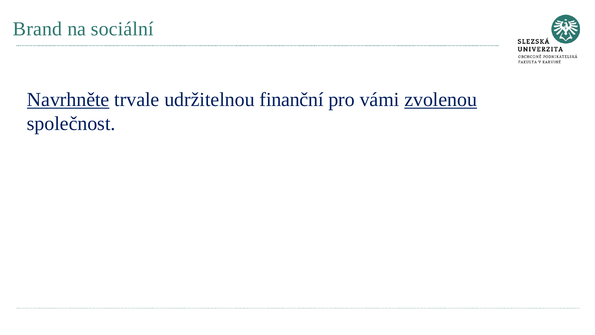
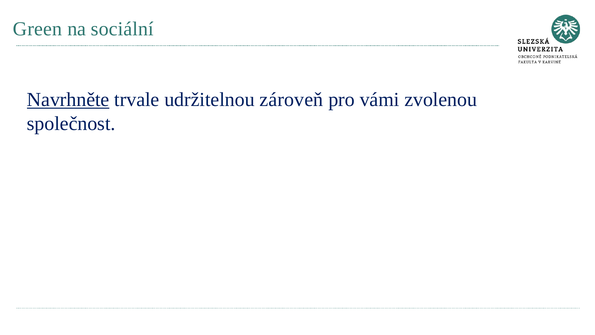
Brand: Brand -> Green (38, 29)
finanční: finanční -> zároveň (291, 100)
zvolenou underline: present -> none (441, 100)
